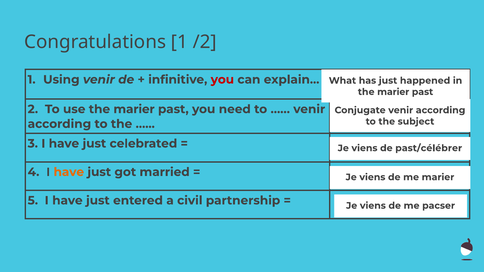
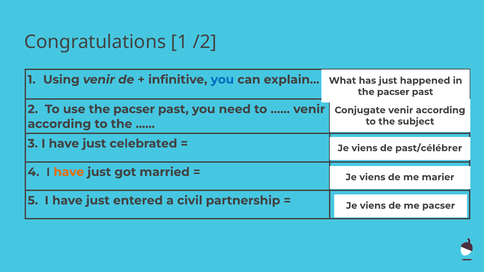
you colour: red -> blue (222, 80)
marier: marier -> pacser (393, 92)
use the marier: marier -> pacser (134, 109)
